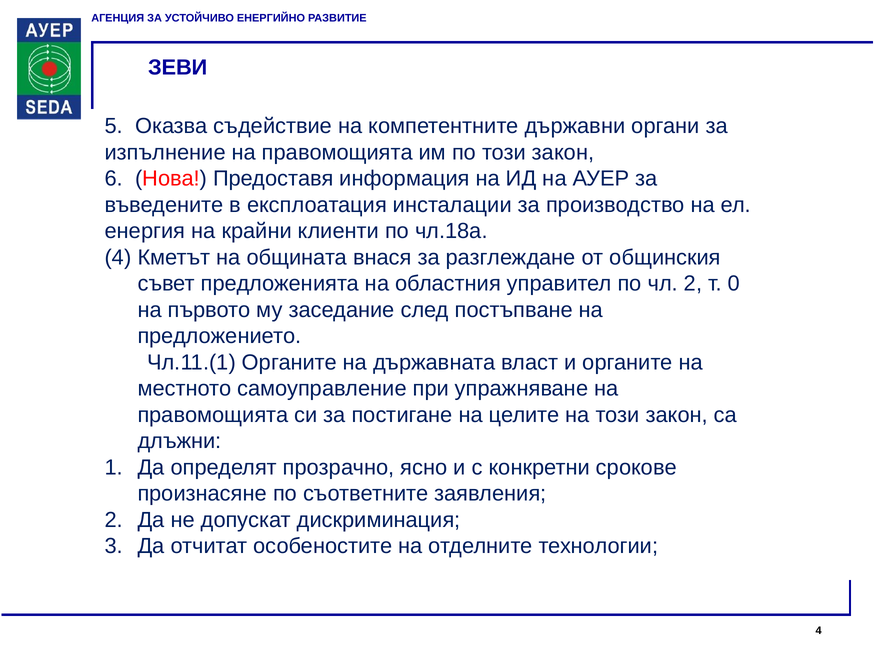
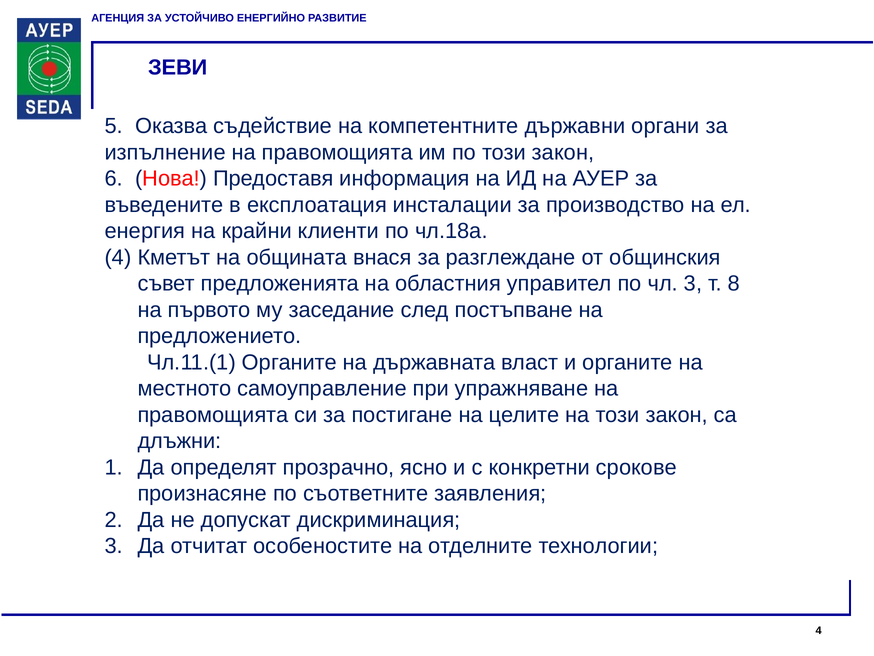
чл 2: 2 -> 3 (693, 283)
0: 0 -> 8 (734, 283)
